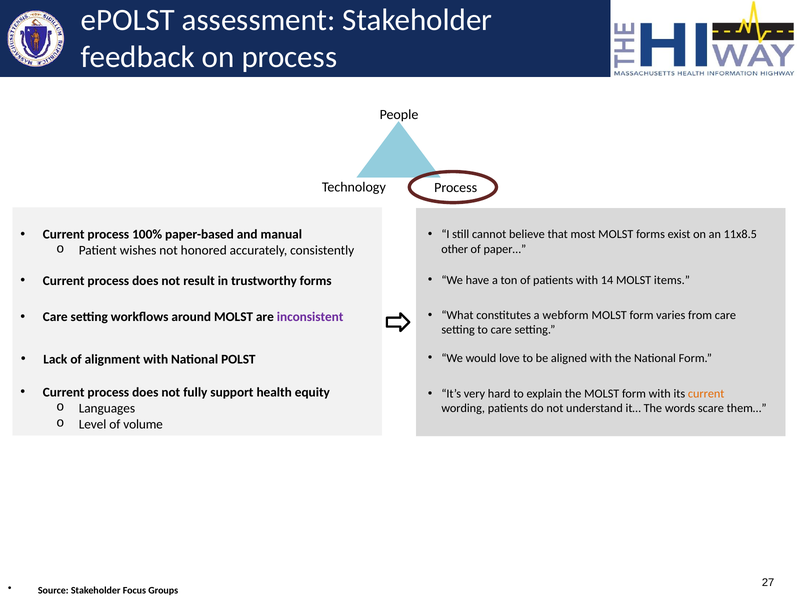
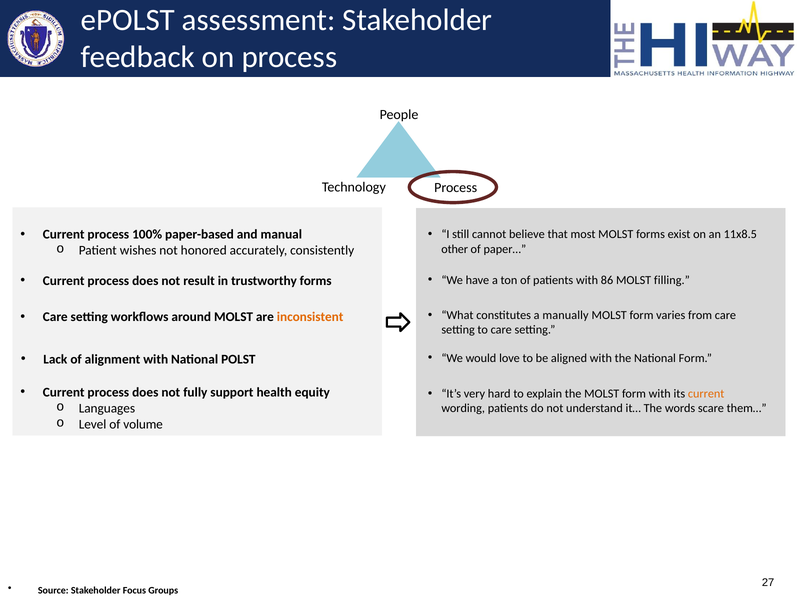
14: 14 -> 86 (607, 280)
items: items -> filling (672, 280)
webform: webform -> manually (566, 315)
inconsistent colour: purple -> orange (310, 317)
